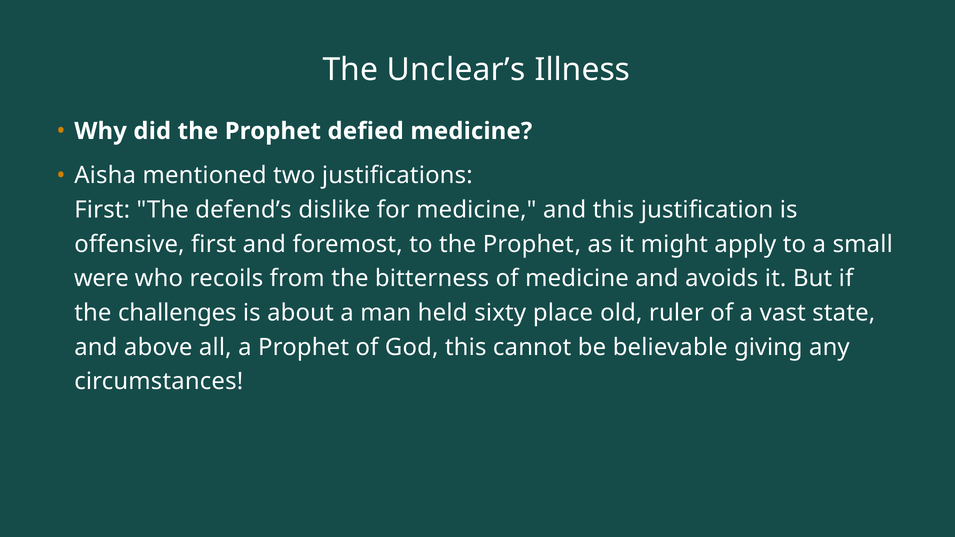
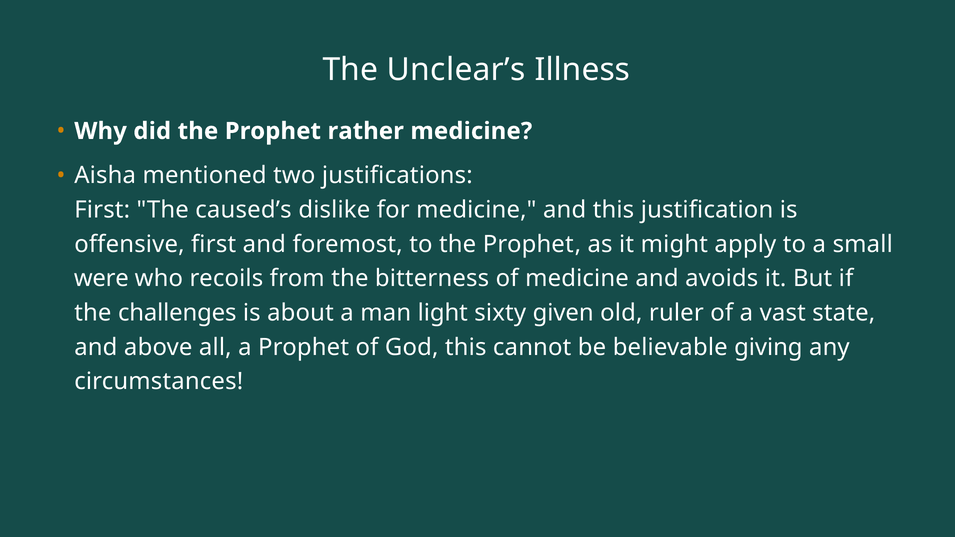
defied: defied -> rather (366, 131)
defend’s: defend’s -> caused’s (243, 210)
held: held -> light (443, 313)
place: place -> given (563, 313)
